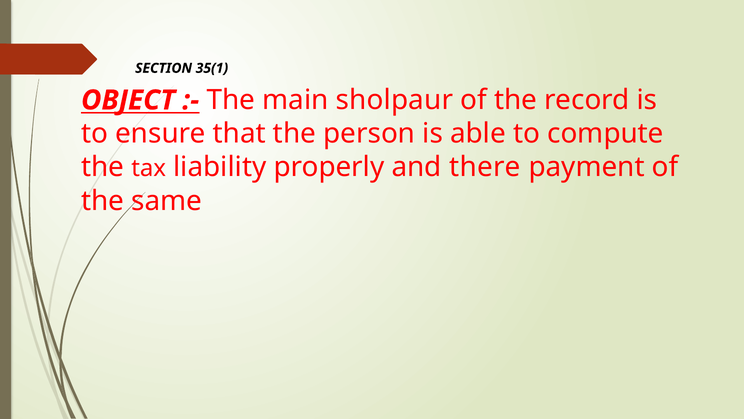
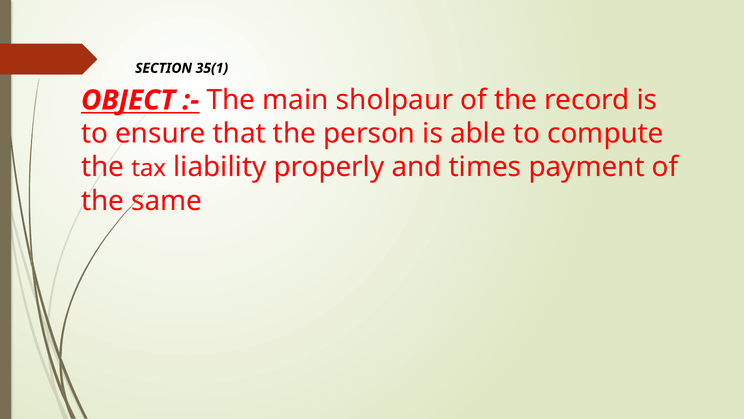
there: there -> times (485, 167)
